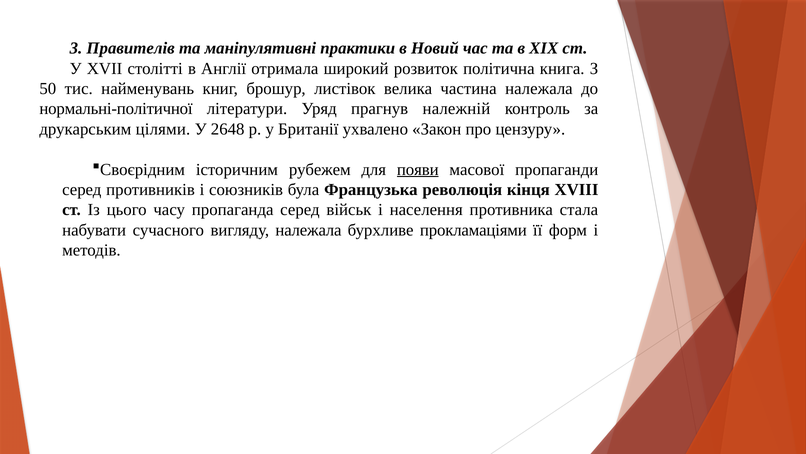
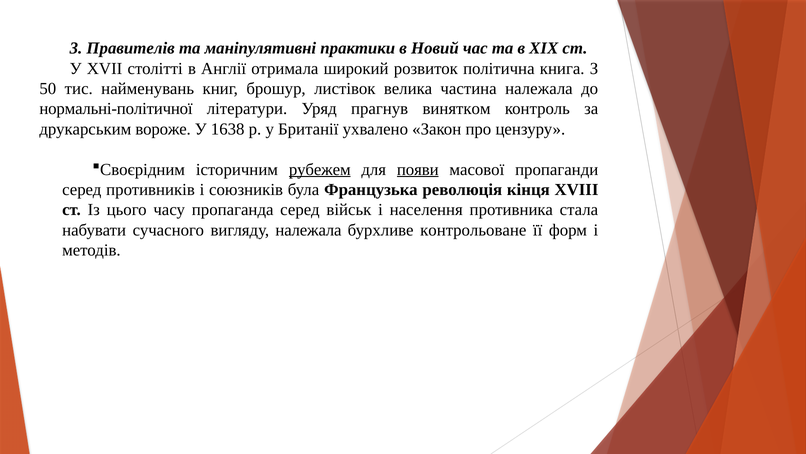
належній: належній -> винятком (457, 109)
цілями: цілями -> вороже (163, 129)
2648: 2648 -> 1638 (228, 129)
рубежем underline: none -> present (320, 169)
прокламаціями: прокламаціями -> контрольоване (473, 230)
